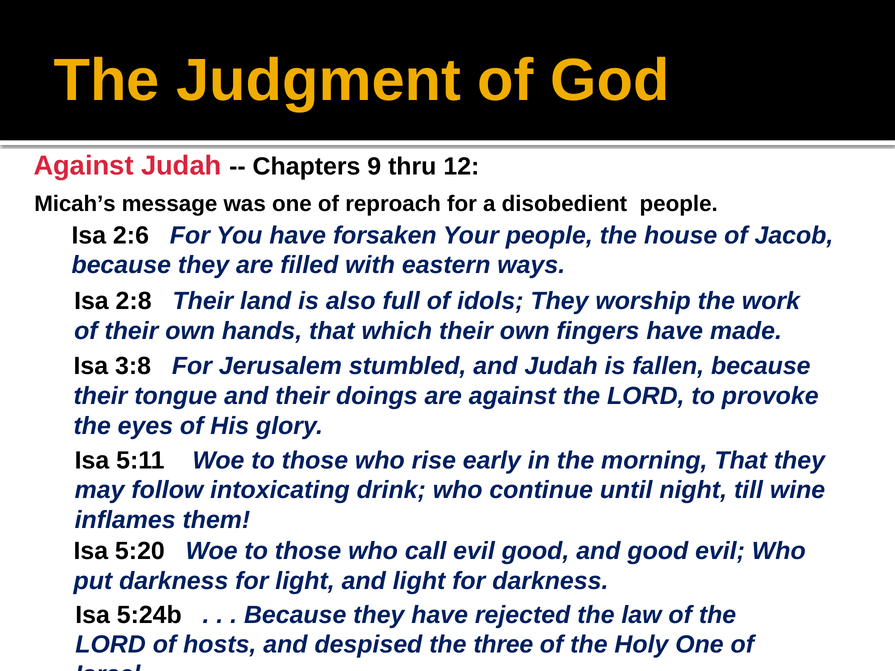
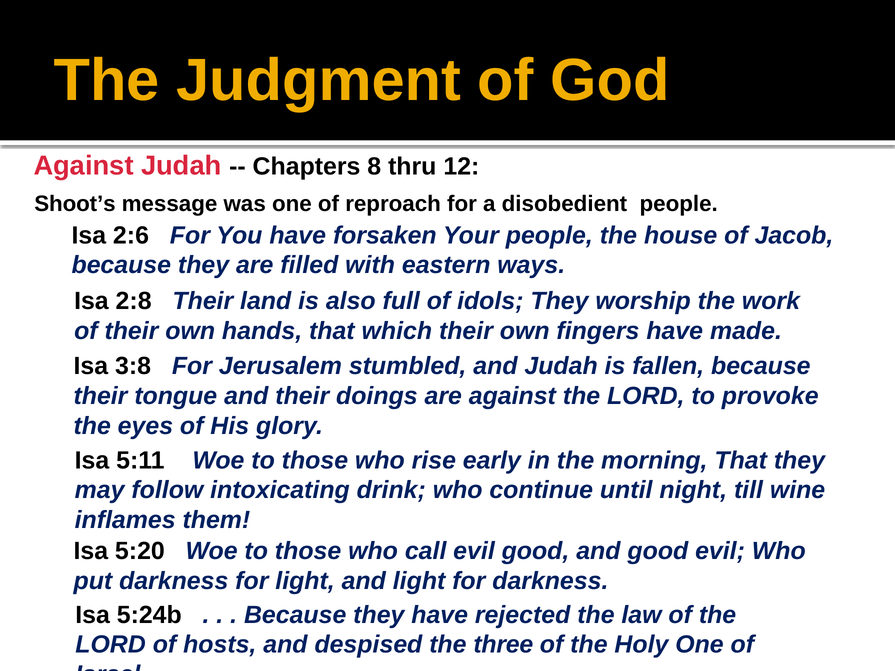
9: 9 -> 8 (374, 167)
Micah’s: Micah’s -> Shoot’s (75, 204)
